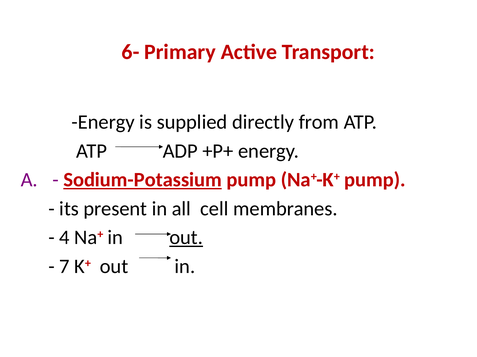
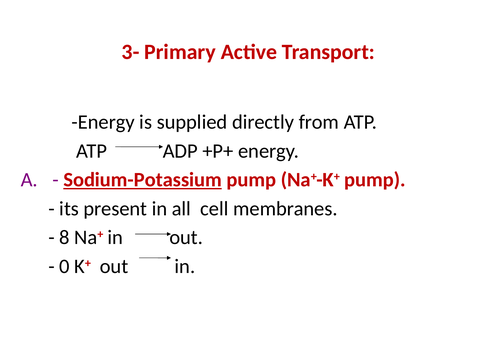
6-: 6- -> 3- (131, 52)
4: 4 -> 8 (65, 238)
out underline: present -> none (186, 238)
7: 7 -> 0 (65, 267)
